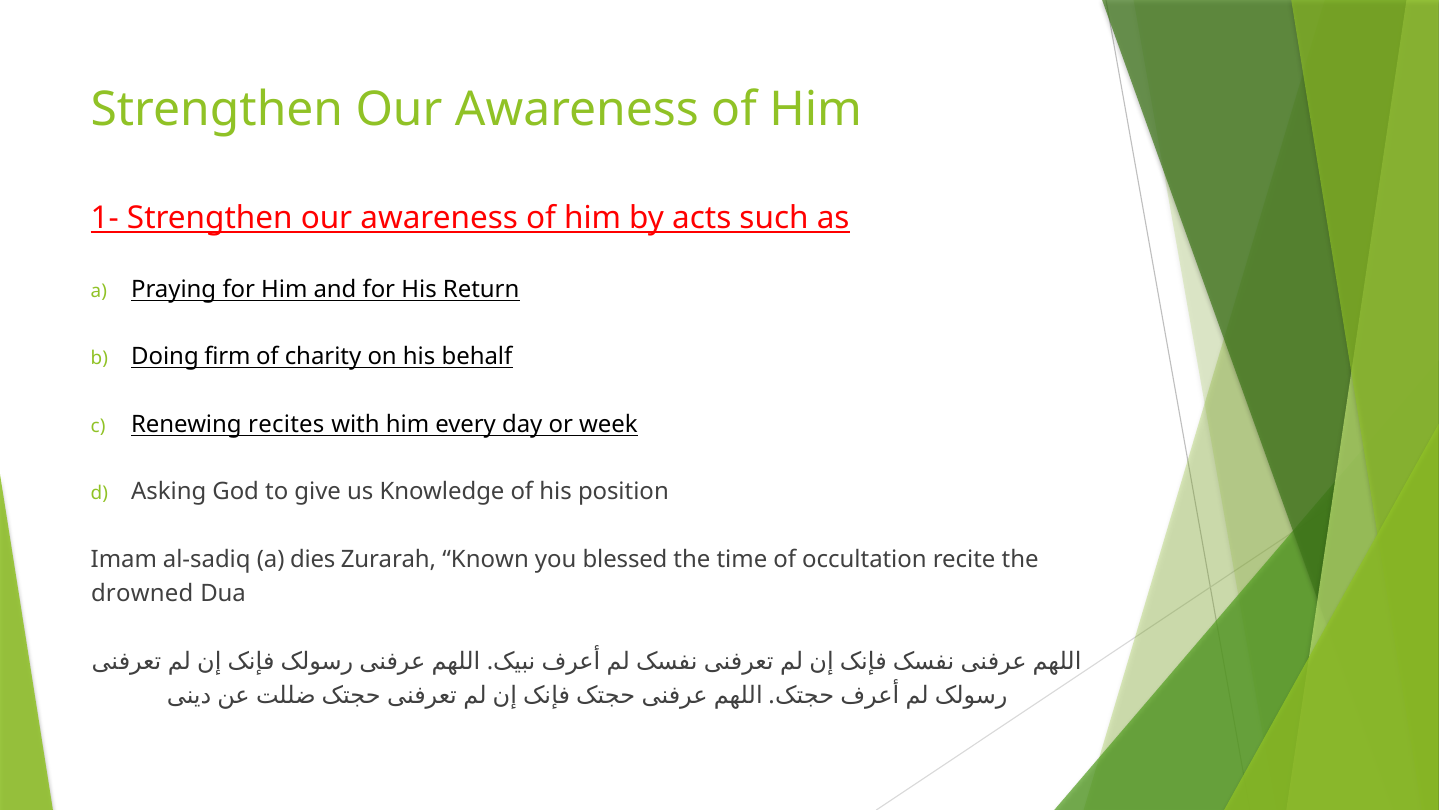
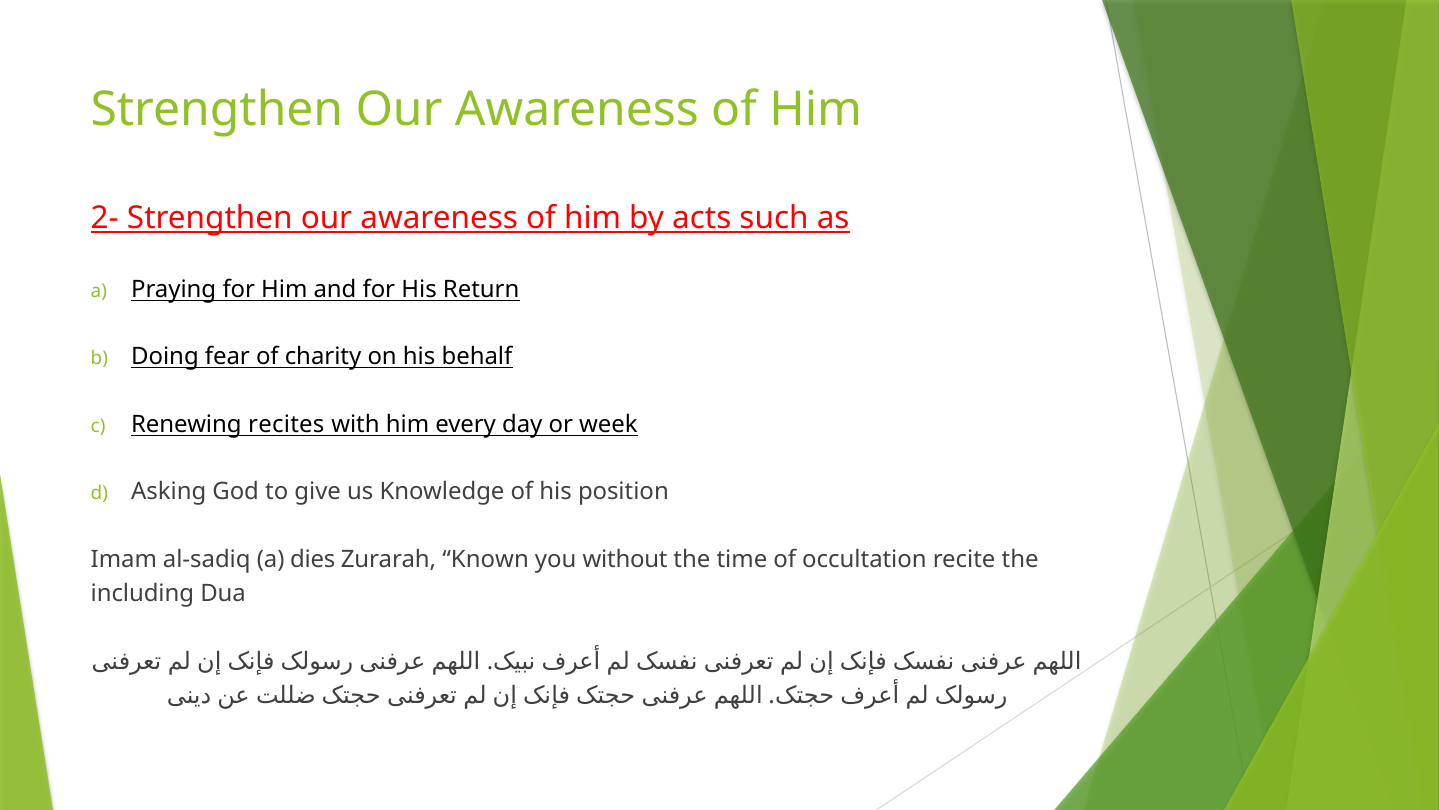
1-: 1- -> 2- (105, 218)
firm: firm -> fear (227, 357)
blessed: blessed -> without (625, 559)
drowned: drowned -> including (142, 593)
